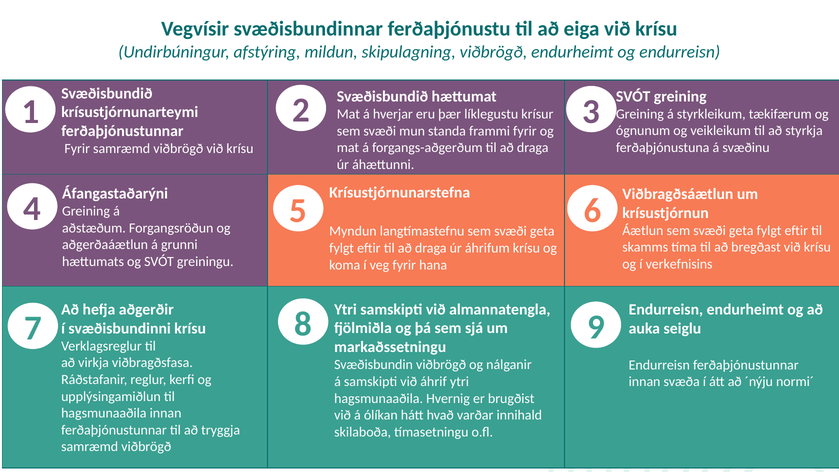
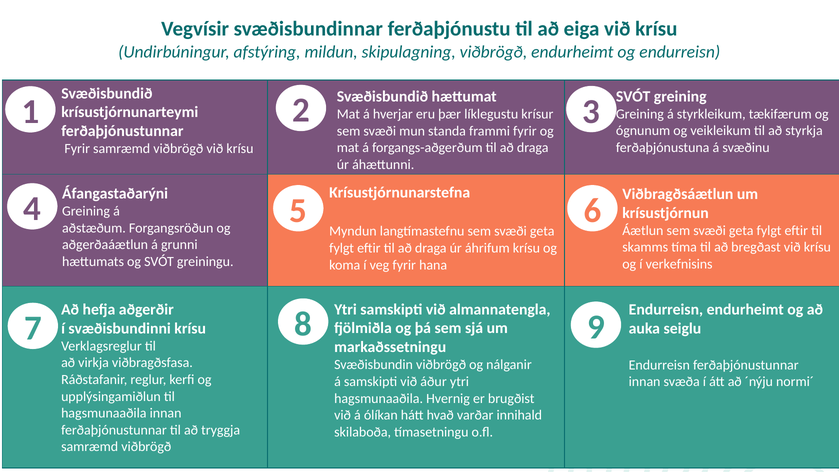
áhrif: áhrif -> áður (434, 382)
